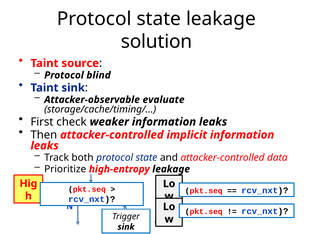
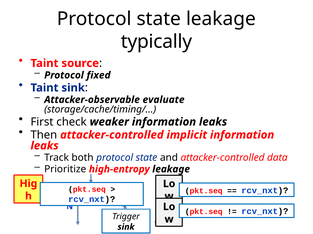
solution: solution -> typically (157, 42)
blind: blind -> fixed (99, 75)
